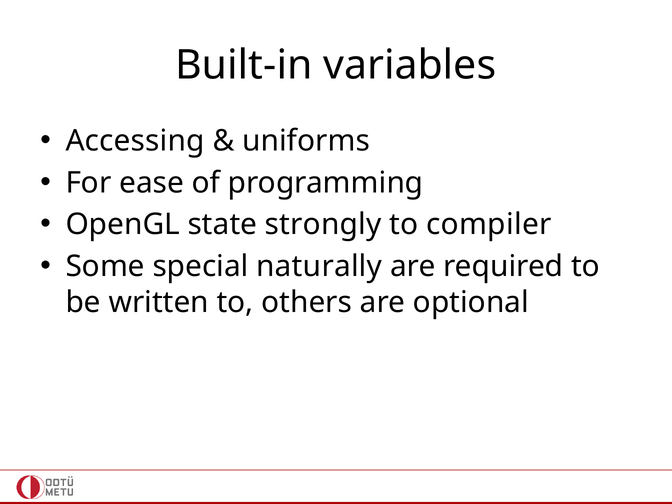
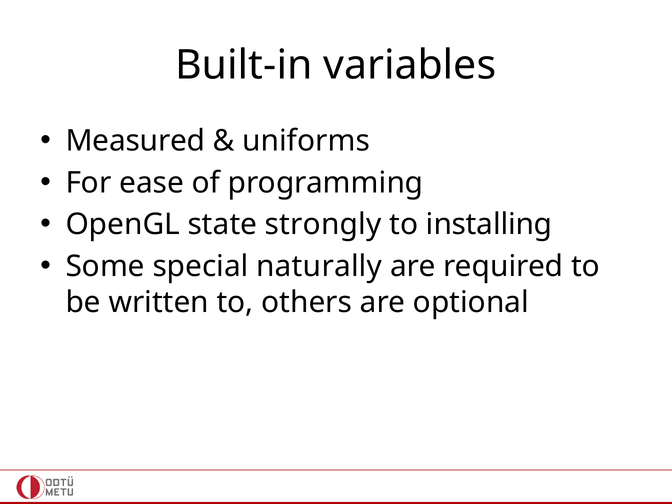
Accessing: Accessing -> Measured (135, 141)
compiler: compiler -> installing (489, 225)
